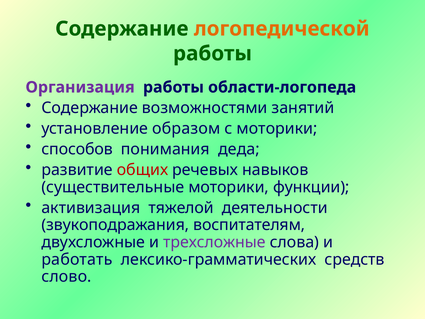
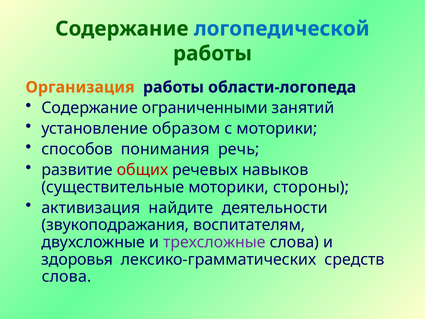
логопедической colour: orange -> blue (282, 29)
Организация colour: purple -> orange (80, 87)
возможностями: возможностями -> ограниченными (205, 108)
деда: деда -> речь (239, 149)
функции: функции -> стороны (311, 187)
тяжелой: тяжелой -> найдите (181, 208)
работать: работать -> здоровья (77, 259)
слово: слово -> слова (67, 277)
